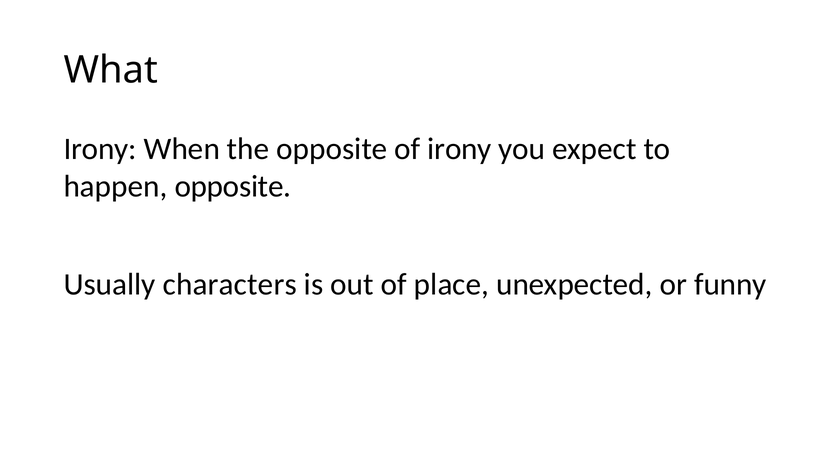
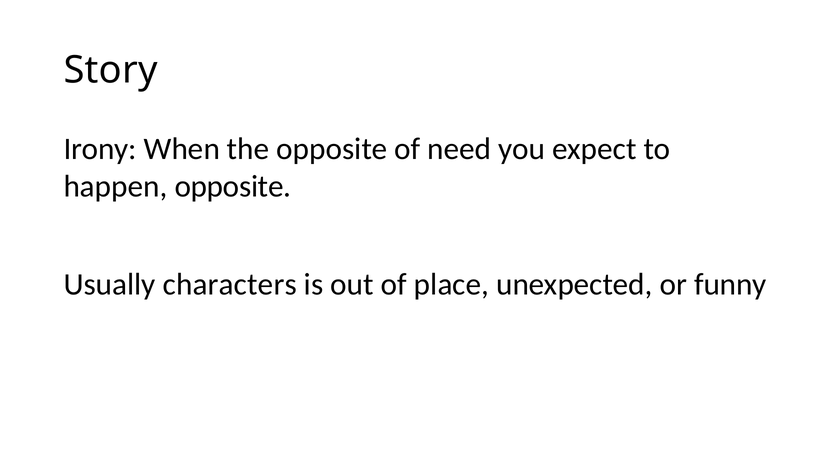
What: What -> Story (111, 70)
of irony: irony -> need (459, 149)
